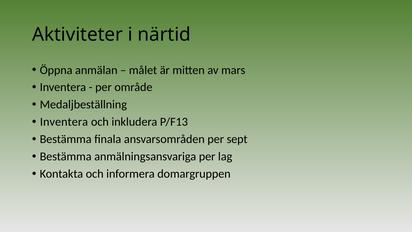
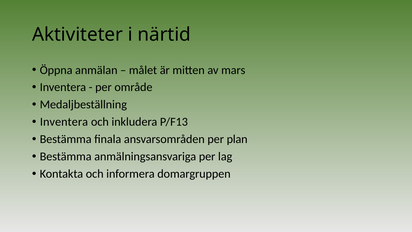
sept: sept -> plan (237, 139)
